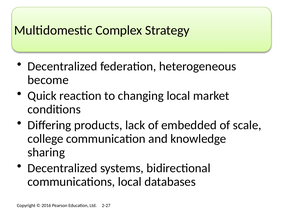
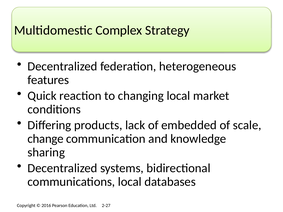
become: become -> features (48, 80)
college: college -> change (45, 139)
